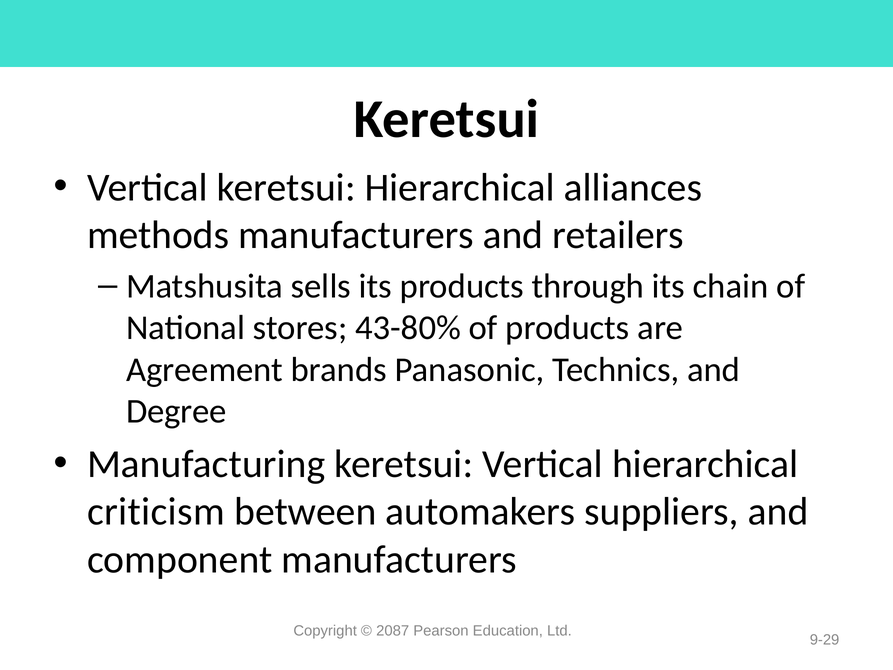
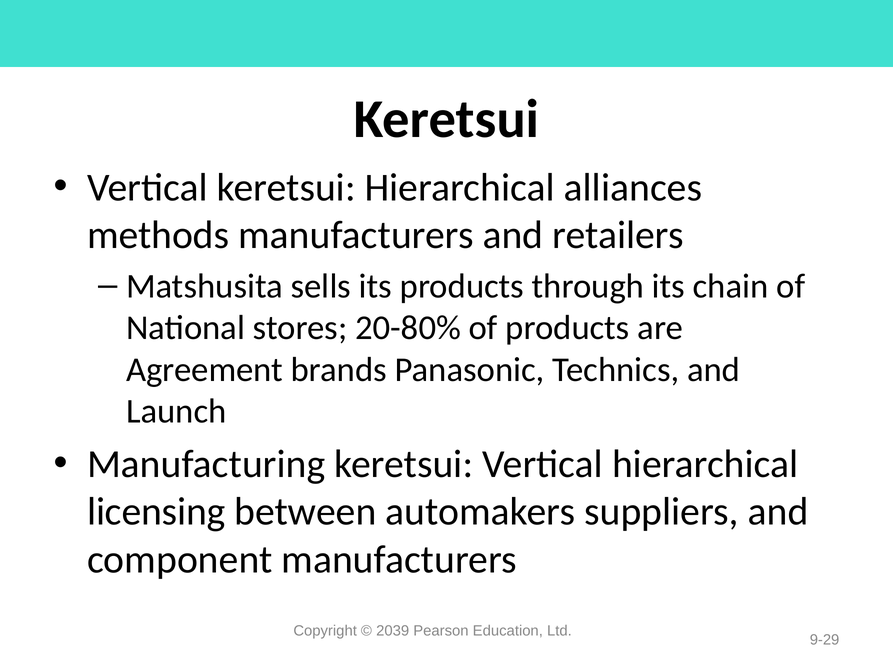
43-80%: 43-80% -> 20-80% (408, 328)
Degree: Degree -> Launch (176, 411)
criticism: criticism -> licensing (156, 512)
2087: 2087 -> 2039 (393, 631)
